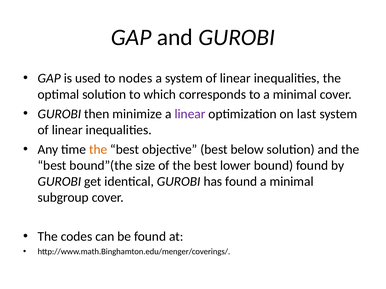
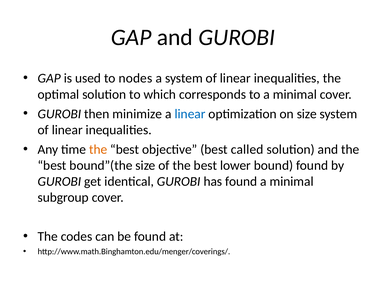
linear colour: purple -> blue (190, 114)
on last: last -> size (307, 114)
below: below -> called (247, 150)
